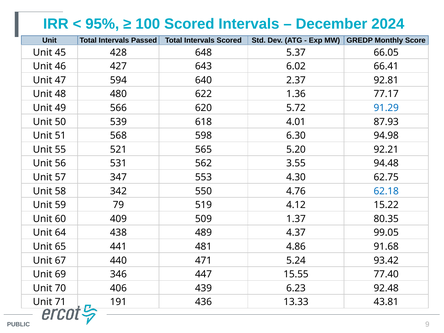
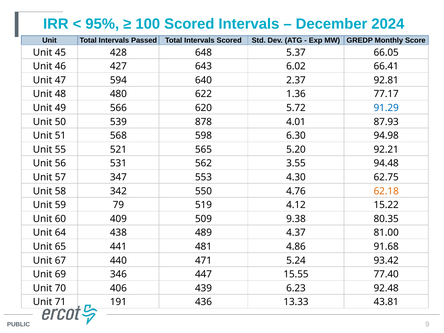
618: 618 -> 878 (203, 122)
62.18 colour: blue -> orange (386, 191)
1.37: 1.37 -> 9.38 (296, 219)
99.05: 99.05 -> 81.00 (386, 233)
